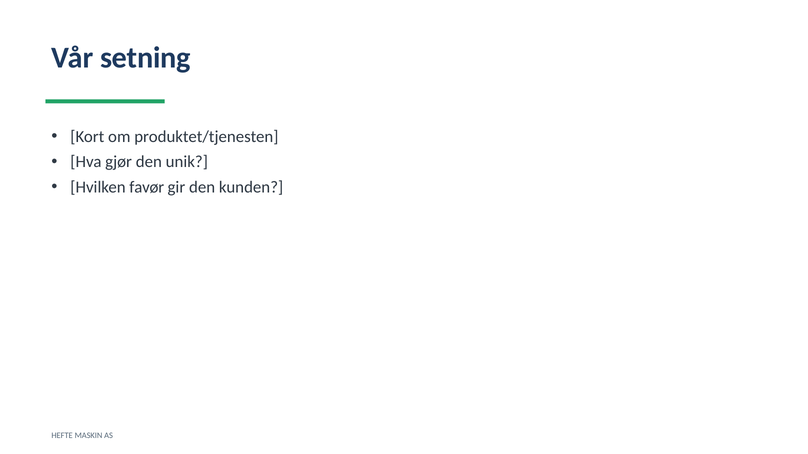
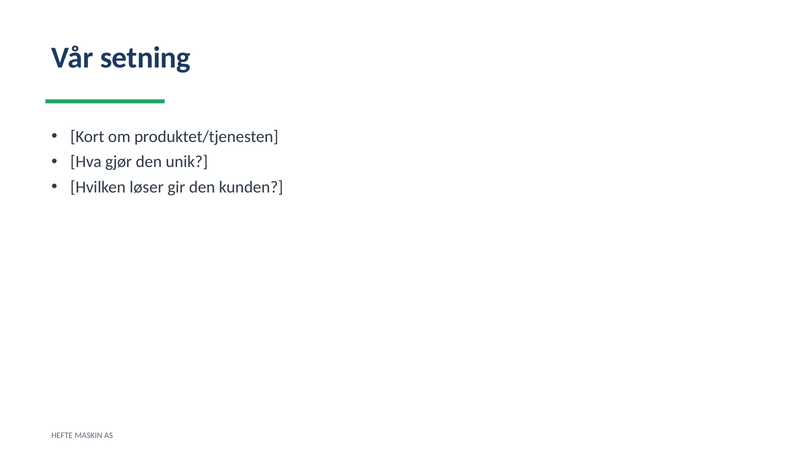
favør: favør -> løser (147, 187)
